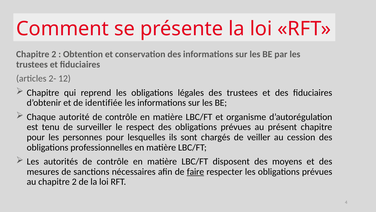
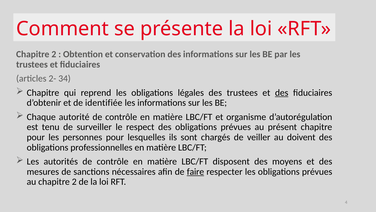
12: 12 -> 34 (65, 78)
des underline: none -> present (282, 92)
cession: cession -> doivent (301, 137)
